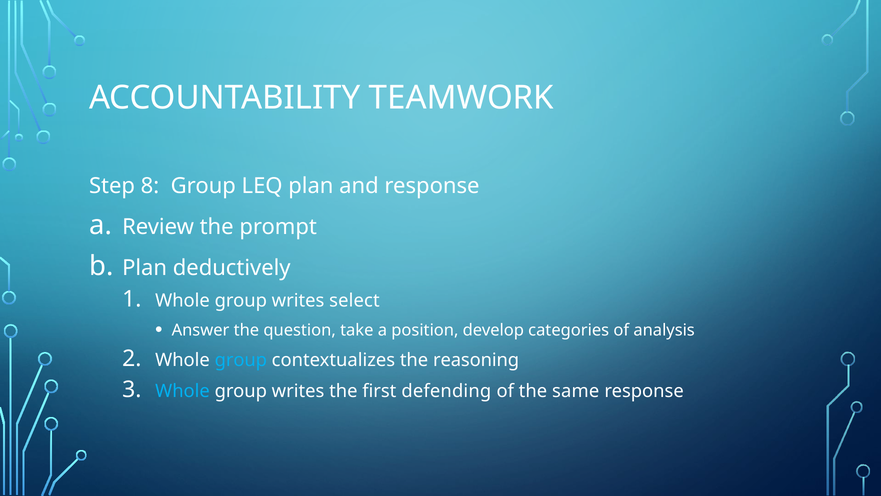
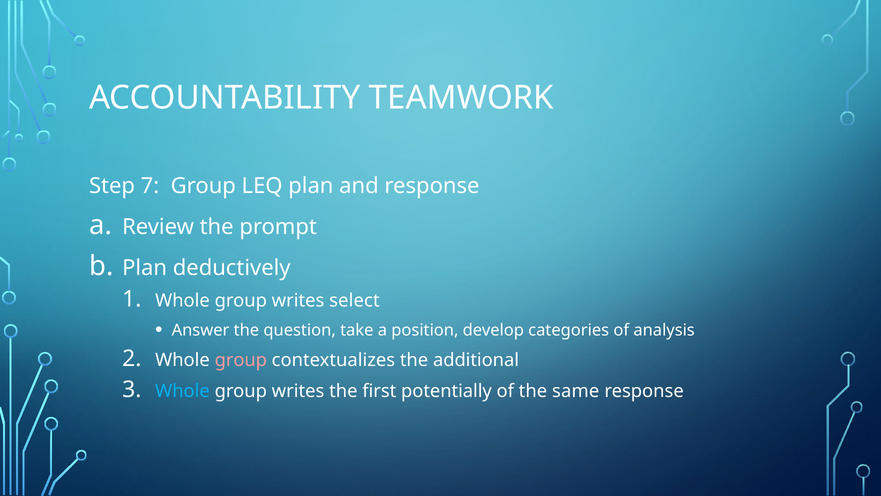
8: 8 -> 7 (150, 186)
group colour: light blue -> pink (241, 360)
reasoning: reasoning -> additional (476, 360)
defending: defending -> potentially (446, 391)
